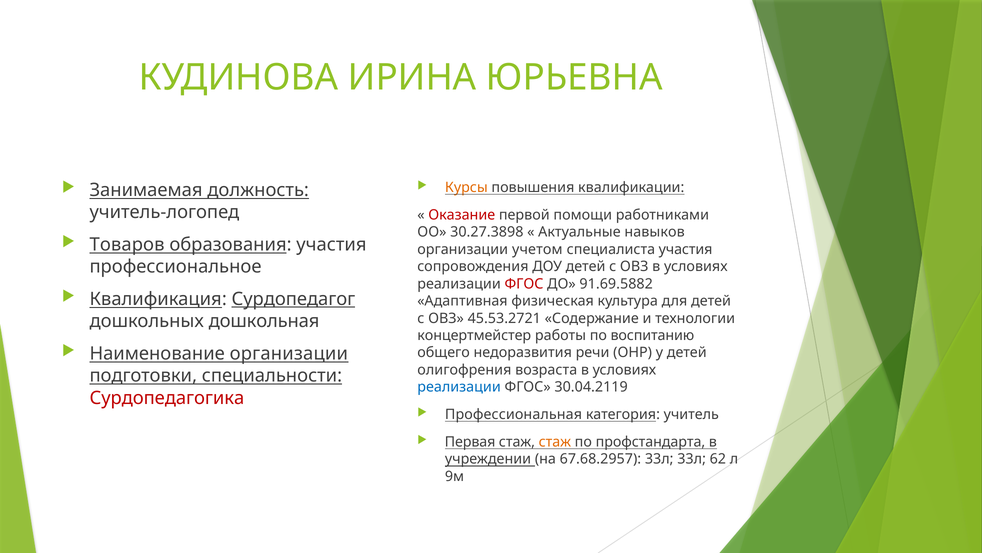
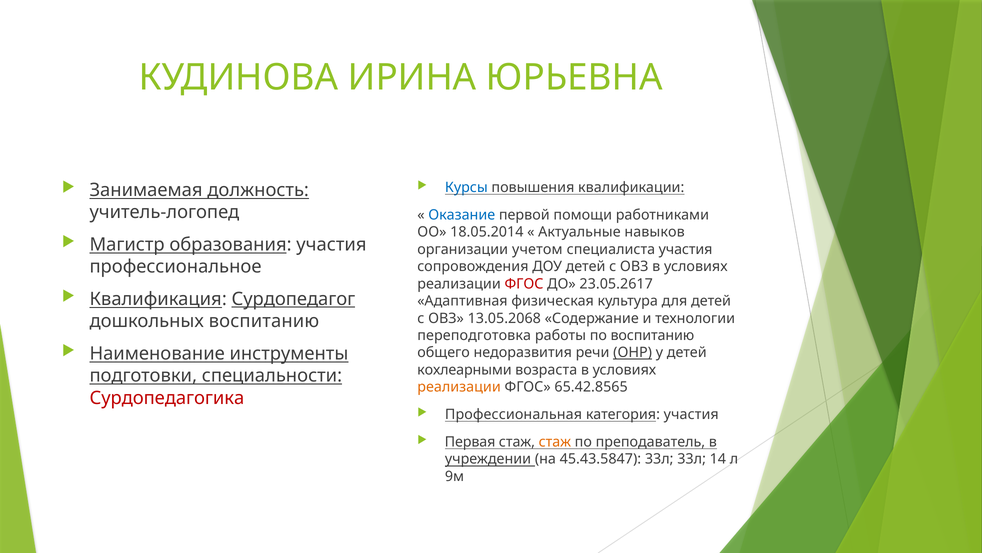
Курсы colour: orange -> blue (466, 187)
Оказание colour: red -> blue (462, 215)
30.27.3898: 30.27.3898 -> 18.05.2014 (487, 232)
Товаров: Товаров -> Магистр (127, 244)
91.69.5882: 91.69.5882 -> 23.05.2617 (616, 284)
45.53.2721: 45.53.2721 -> 13.05.2068 (504, 318)
дошкольных дошкольная: дошкольная -> воспитанию (264, 321)
концертмейстер: концертмейстер -> переподготовка (474, 335)
Наименование организации: организации -> инструменты (289, 353)
ОНР underline: none -> present (633, 352)
олигофрения: олигофрения -> кохлеарными (464, 369)
реализации colour: blue -> orange (459, 387)
30.04.2119: 30.04.2119 -> 65.42.8565 (591, 387)
категория учитель: учитель -> участия (691, 414)
профстандарта: профстандарта -> преподаватель (650, 442)
67.68.2957: 67.68.2957 -> 45.43.5847 (600, 459)
62: 62 -> 14 (718, 459)
